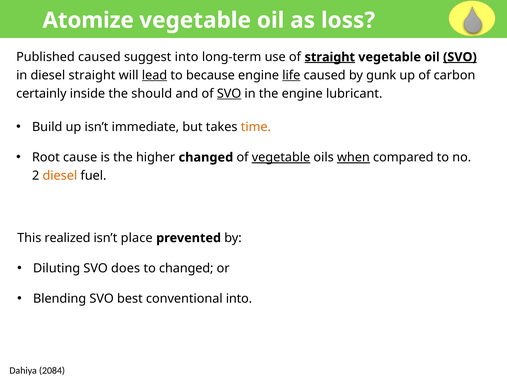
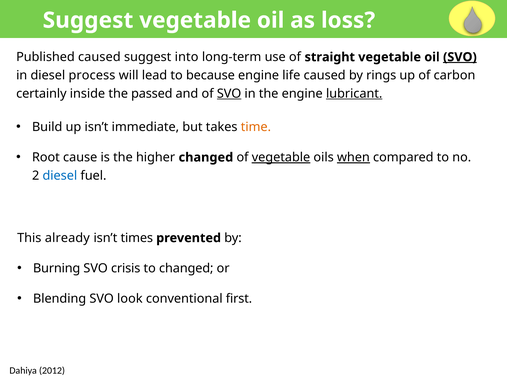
Atomize: Atomize -> Suggest (88, 20)
straight underline: present -> none (330, 57)
diesel straight: straight -> process (92, 75)
lead underline: present -> none (155, 75)
life underline: present -> none (291, 75)
gunk: gunk -> rings (381, 75)
should: should -> passed (152, 94)
lubricant underline: none -> present (354, 94)
diesel colour: orange -> blue (60, 176)
realized: realized -> already (67, 238)
place: place -> times (137, 238)
Diluting: Diluting -> Burning (57, 269)
does: does -> crisis (126, 269)
best: best -> look (130, 299)
conventional into: into -> first (239, 299)
2084: 2084 -> 2012 (52, 371)
